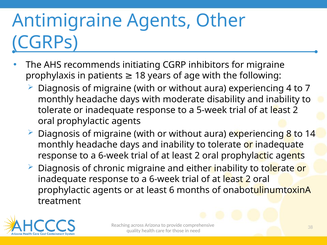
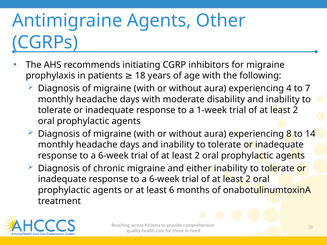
5-week: 5-week -> 1-week (212, 110)
